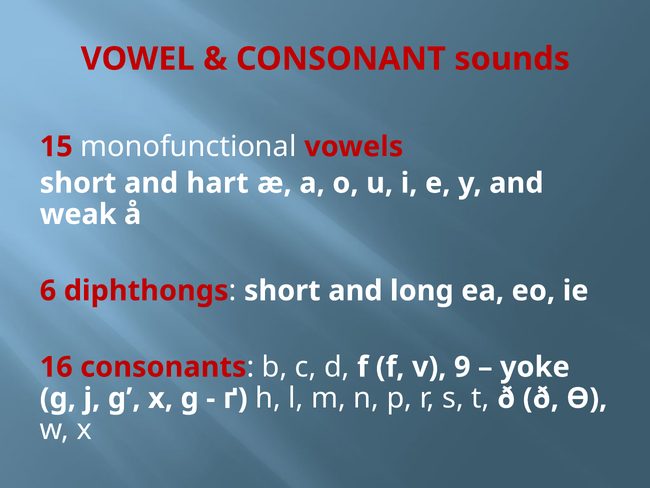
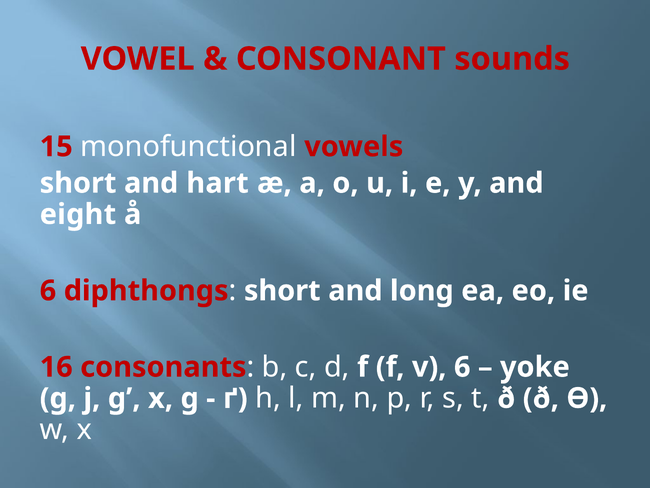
weak: weak -> eight (78, 214)
v 9: 9 -> 6 (462, 367)
